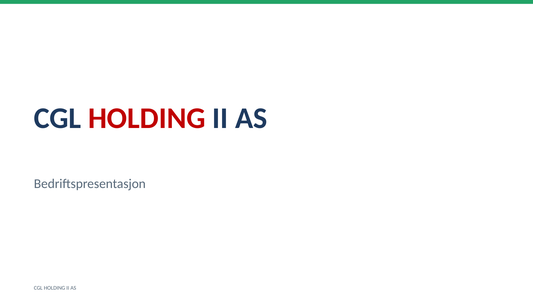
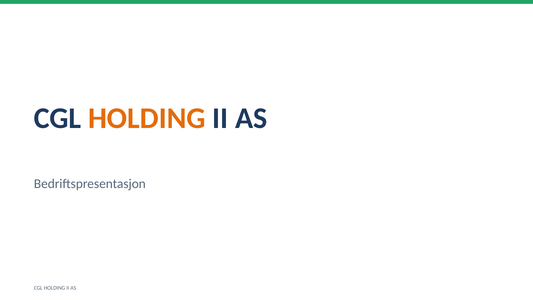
HOLDING colour: red -> orange (147, 118)
